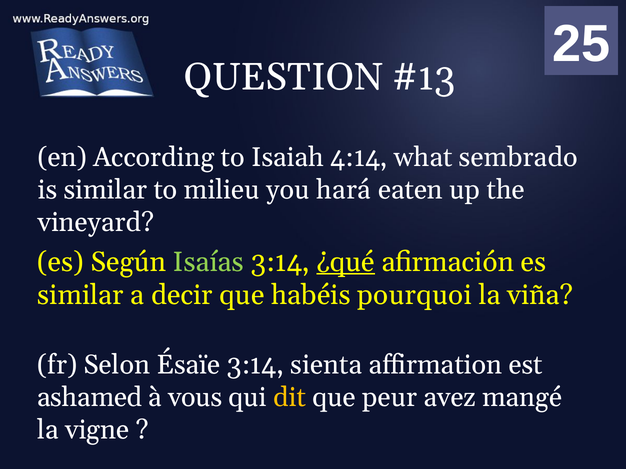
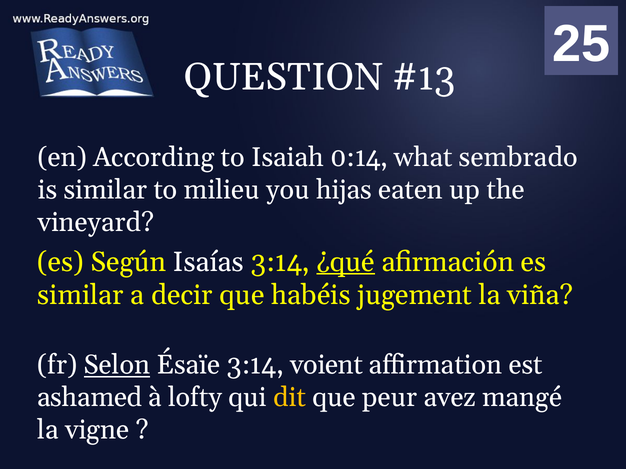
4:14: 4:14 -> 0:14 (359, 158)
hará: hará -> hijas (344, 190)
Isaías colour: light green -> white (208, 262)
pourquoi: pourquoi -> jugement (415, 296)
Selon underline: none -> present (117, 365)
sienta: sienta -> voient (327, 365)
vous: vous -> lofty (195, 398)
